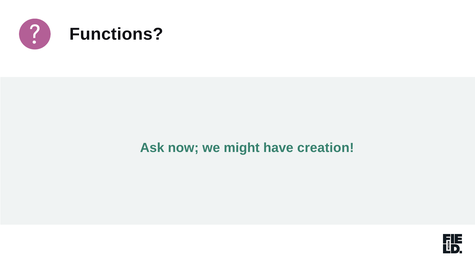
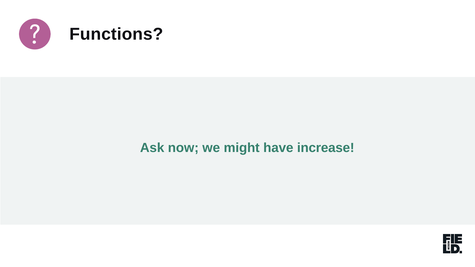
creation: creation -> increase (326, 148)
